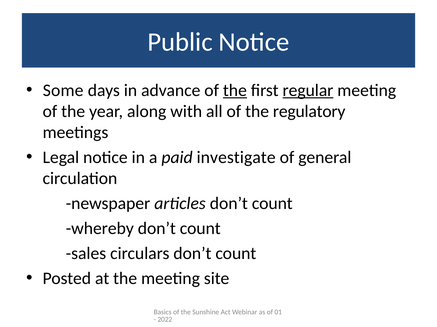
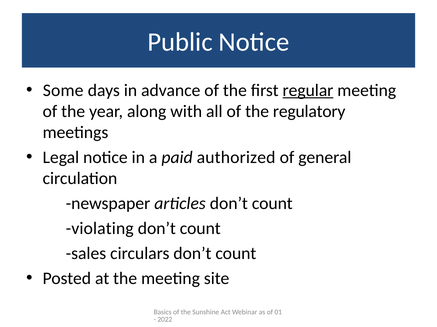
the underline: present -> none (235, 90)
investigate: investigate -> authorized (236, 158)
whereby: whereby -> violating (100, 229)
